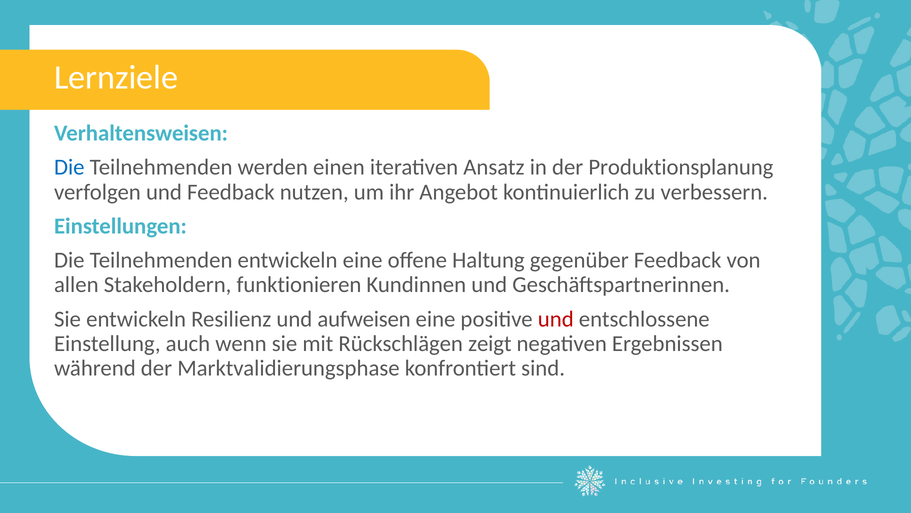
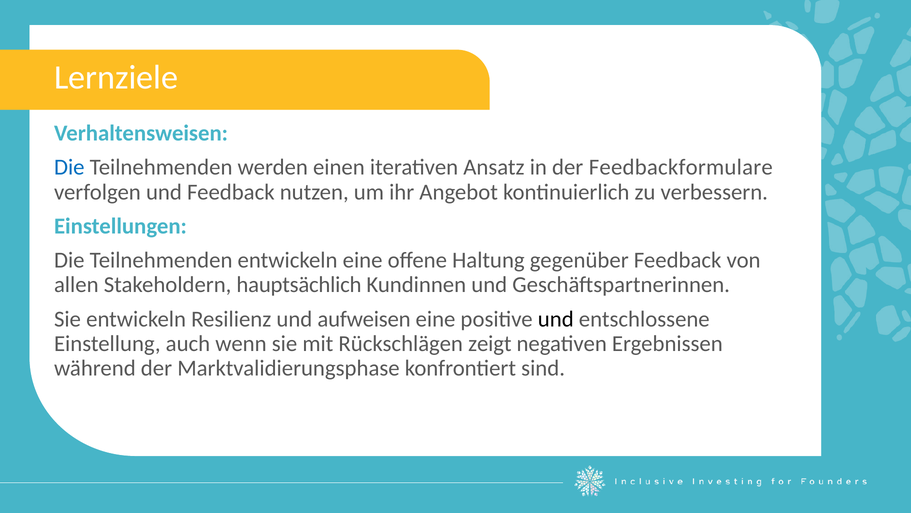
Produktionsplanung: Produktionsplanung -> Feedbackformulare (681, 167)
funktionieren: funktionieren -> hauptsächlich (299, 285)
und colour: red -> black (556, 319)
